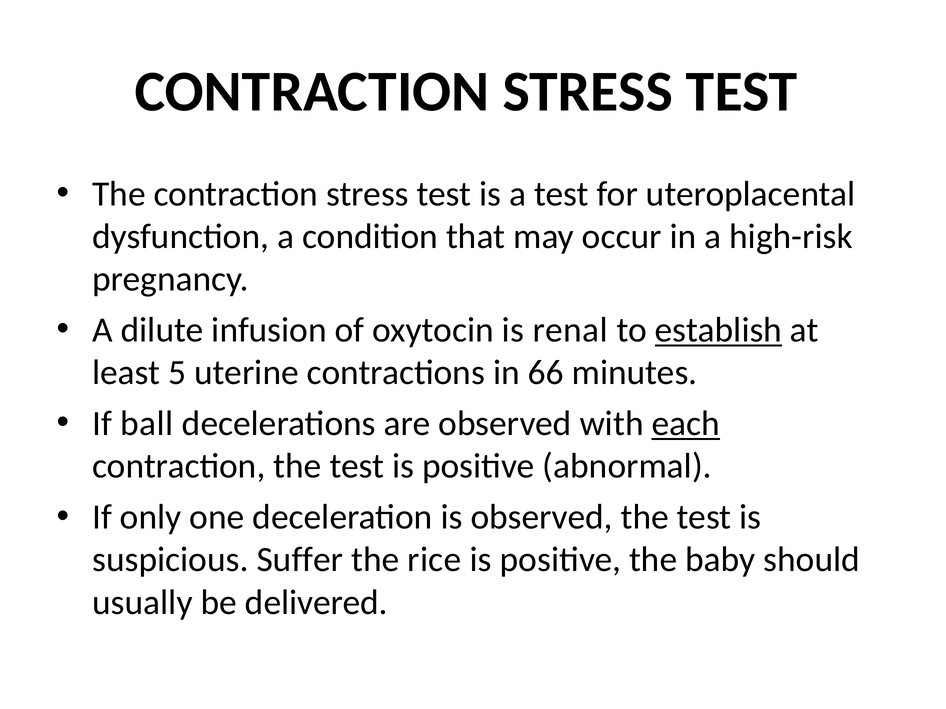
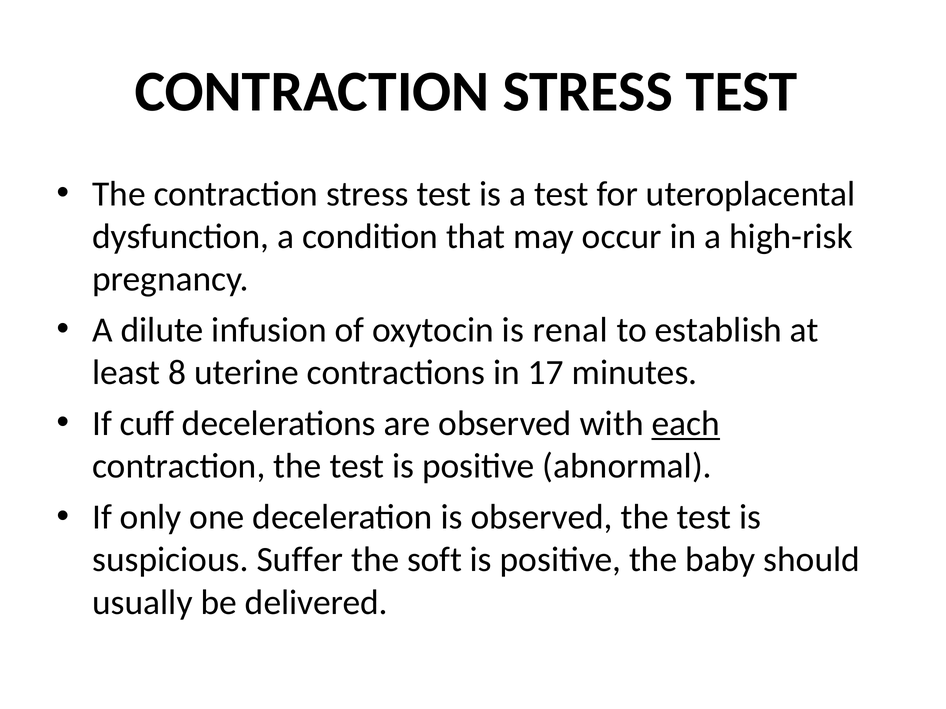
establish underline: present -> none (718, 330)
5: 5 -> 8 (177, 373)
66: 66 -> 17 (546, 373)
ball: ball -> cuff (147, 424)
rice: rice -> soft (435, 560)
